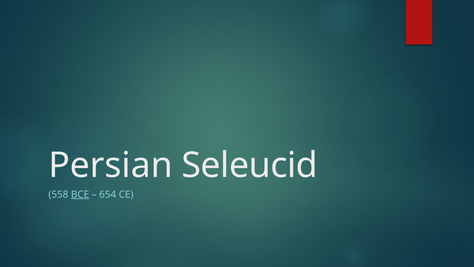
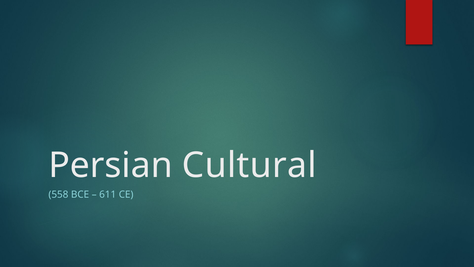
Seleucid: Seleucid -> Cultural (249, 165)
BCE underline: present -> none (80, 194)
654: 654 -> 611 (108, 194)
